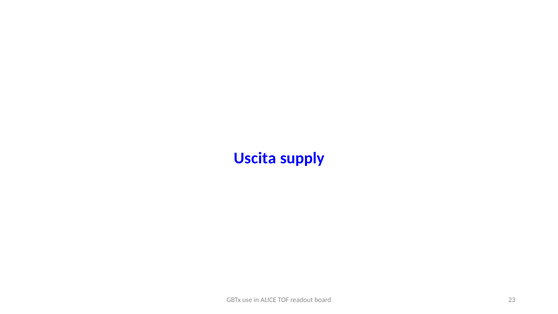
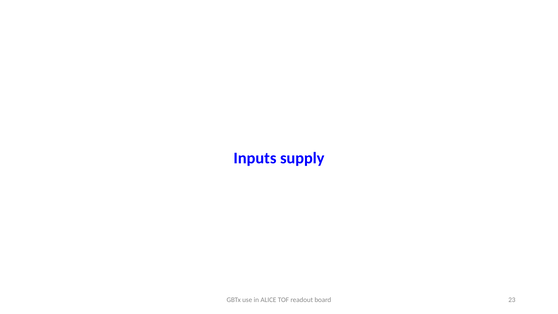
Uscita: Uscita -> Inputs (255, 158)
